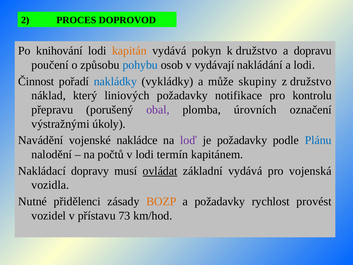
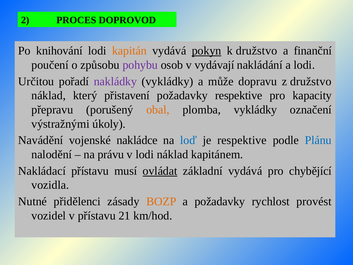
pokyn underline: none -> present (207, 51)
dopravu: dopravu -> finanční (313, 51)
pohybu colour: blue -> purple (140, 65)
Činnost: Činnost -> Určitou (36, 81)
nakládky colour: blue -> purple (115, 81)
skupiny: skupiny -> dopravu (258, 81)
liniových: liniových -> přistavení (127, 96)
požadavky notifikace: notifikace -> respektive (239, 96)
kontrolu: kontrolu -> kapacity (312, 96)
obal colour: purple -> orange (158, 110)
plomba úrovních: úrovních -> vykládky (255, 110)
loď colour: purple -> blue (189, 140)
je požadavky: požadavky -> respektive (242, 140)
počtů: počtů -> právu (111, 154)
lodi termín: termín -> náklad (172, 154)
Nakládací dopravy: dopravy -> přístavu (90, 171)
vojenská: vojenská -> chybějící (310, 171)
73: 73 -> 21 (124, 216)
